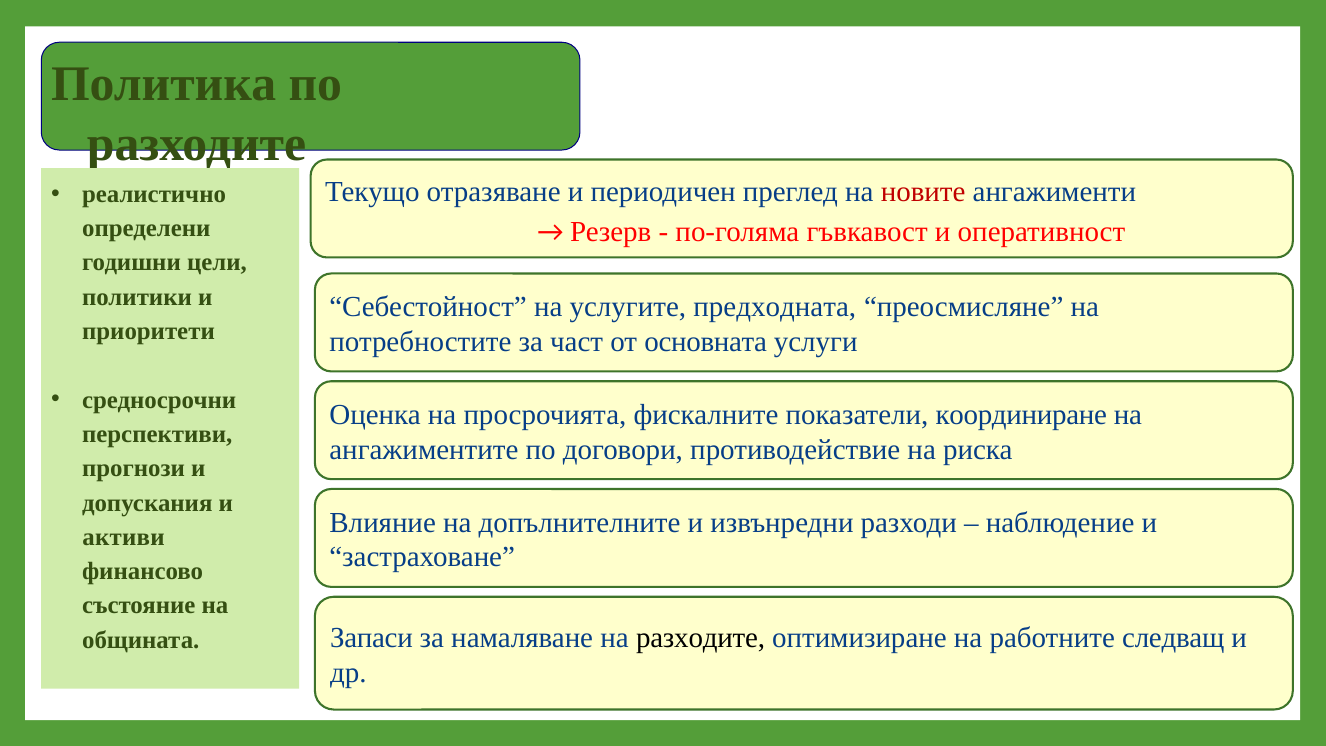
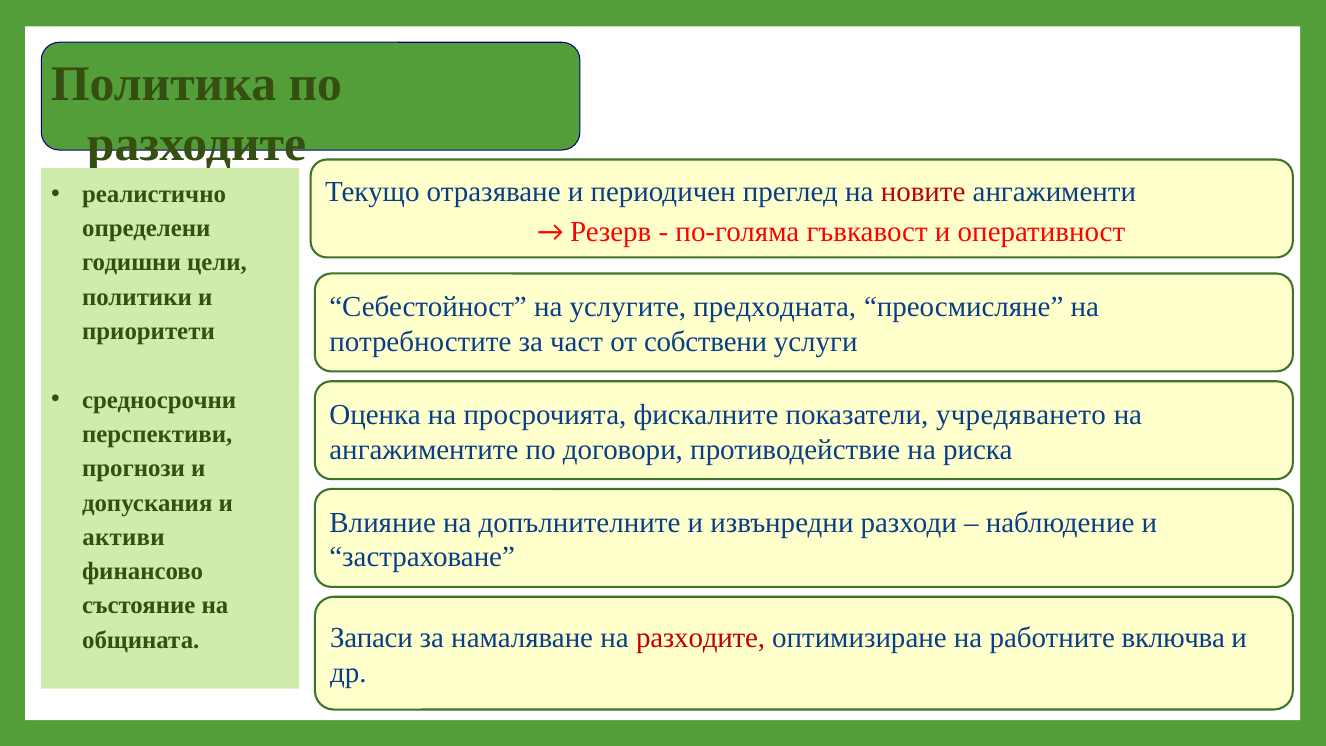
основната: основната -> собствени (706, 342)
координиране: координиране -> учредяването (1021, 415)
разходите colour: black -> red (701, 638)
следващ: следващ -> включва (1173, 638)
